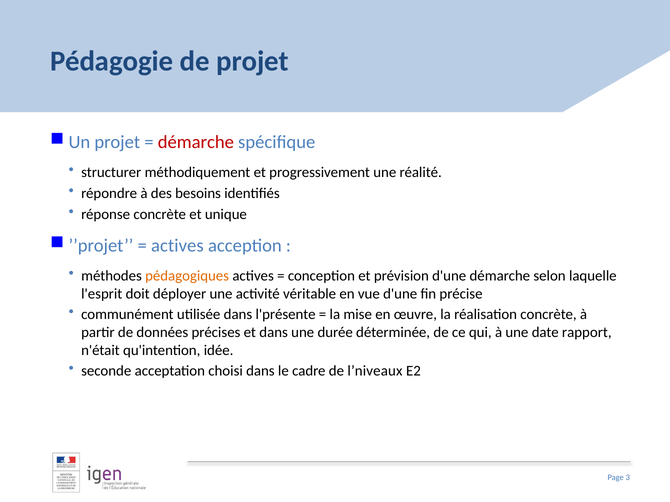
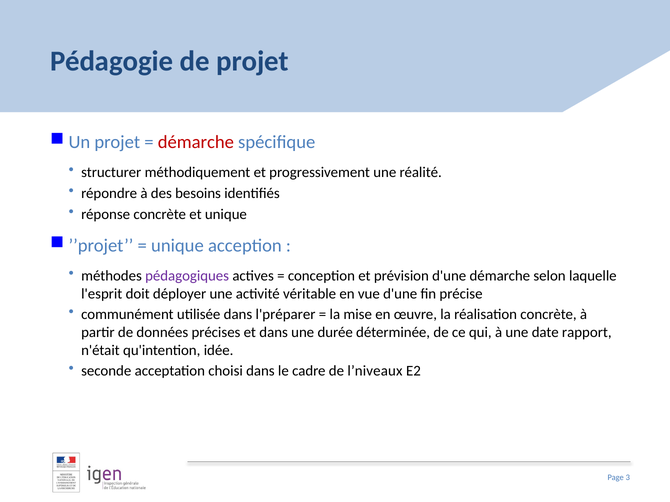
actives: actives -> unique (177, 246)
pédagogiques colour: orange -> purple (187, 276)
l'présente: l'présente -> l'préparer (286, 315)
